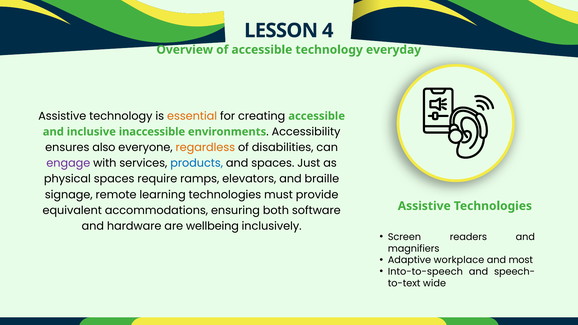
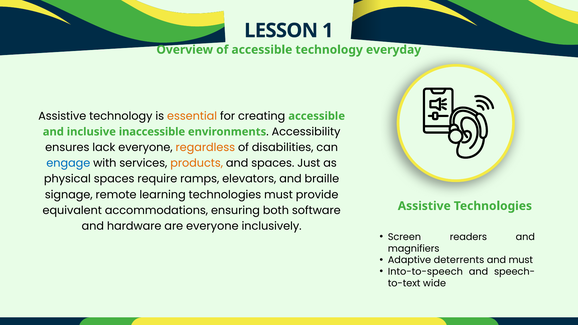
4: 4 -> 1 (328, 31)
also: also -> lack (104, 148)
engage colour: purple -> blue (68, 163)
products colour: blue -> orange (197, 163)
are wellbeing: wellbeing -> everyone (212, 226)
workplace: workplace -> deterrents (459, 260)
and most: most -> must (521, 260)
